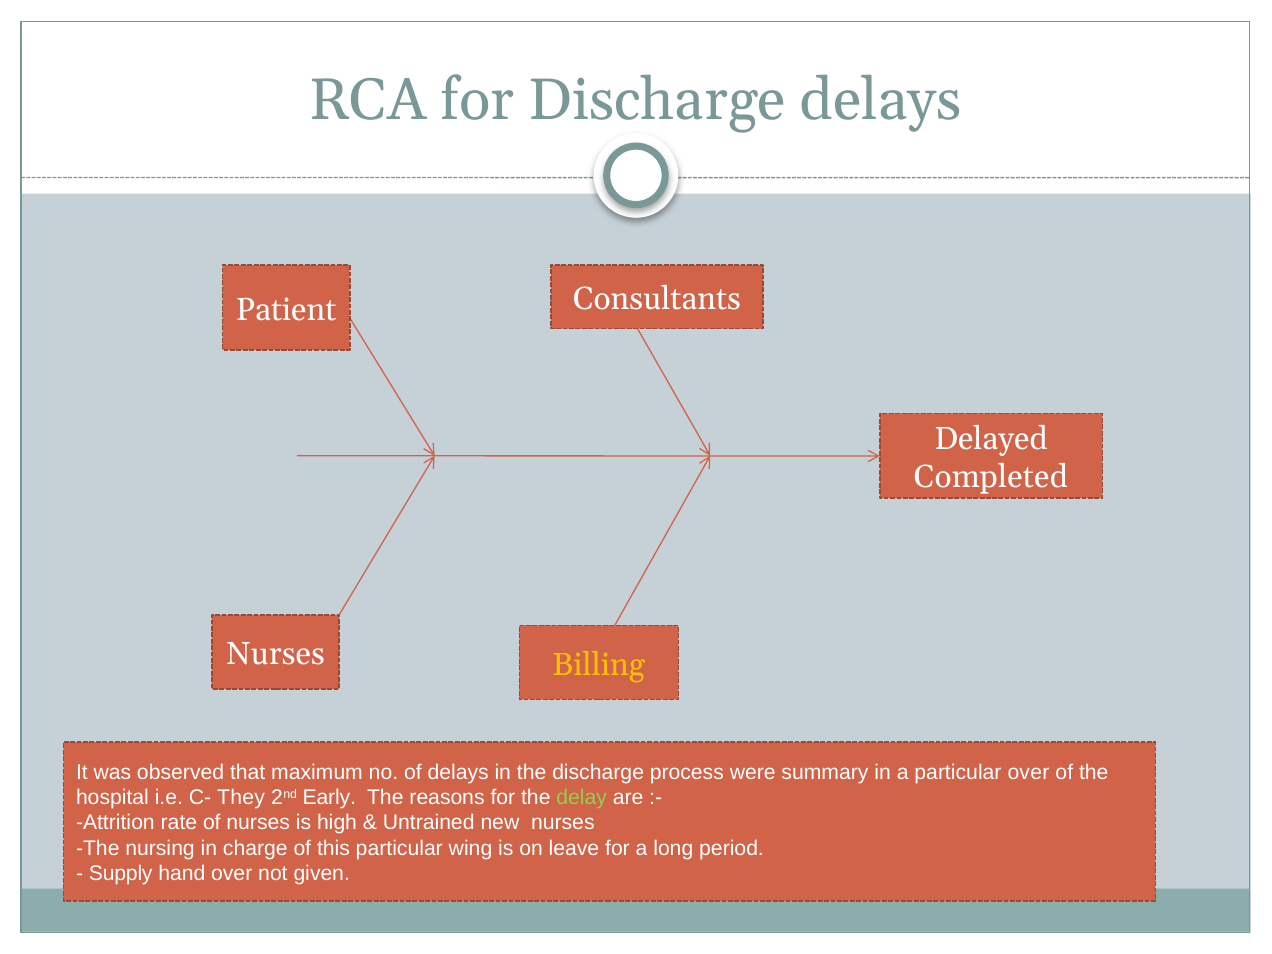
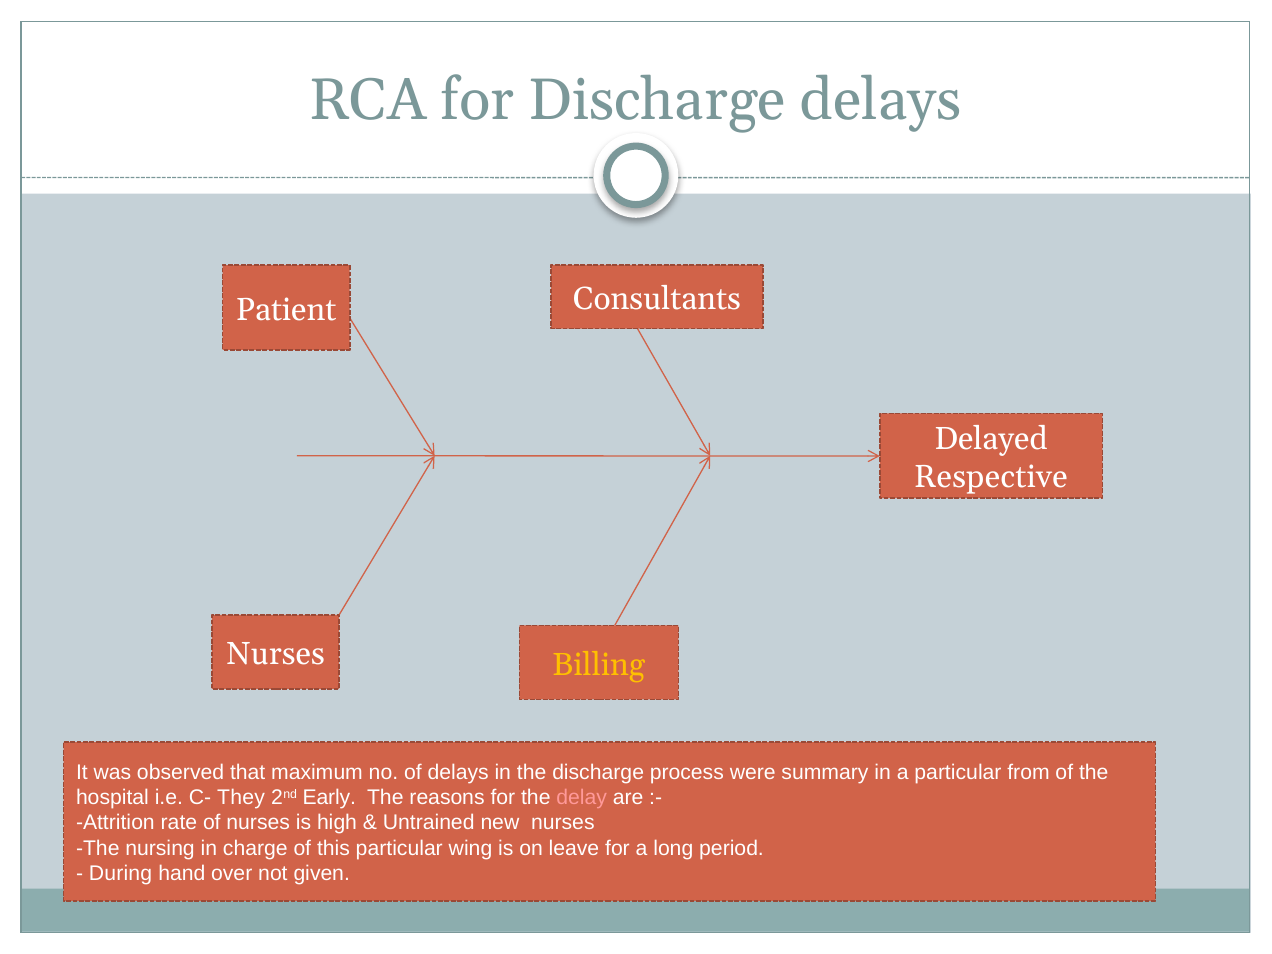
Completed: Completed -> Respective (991, 477)
particular over: over -> from (1029, 772)
delay colour: light green -> pink (582, 798)
Supply: Supply -> During (121, 874)
